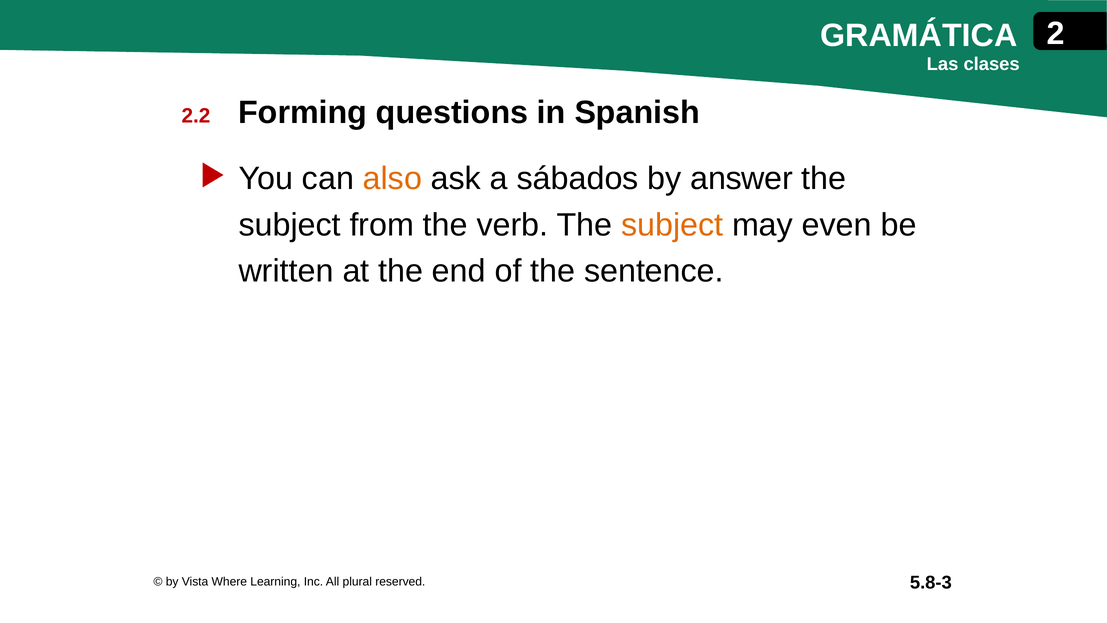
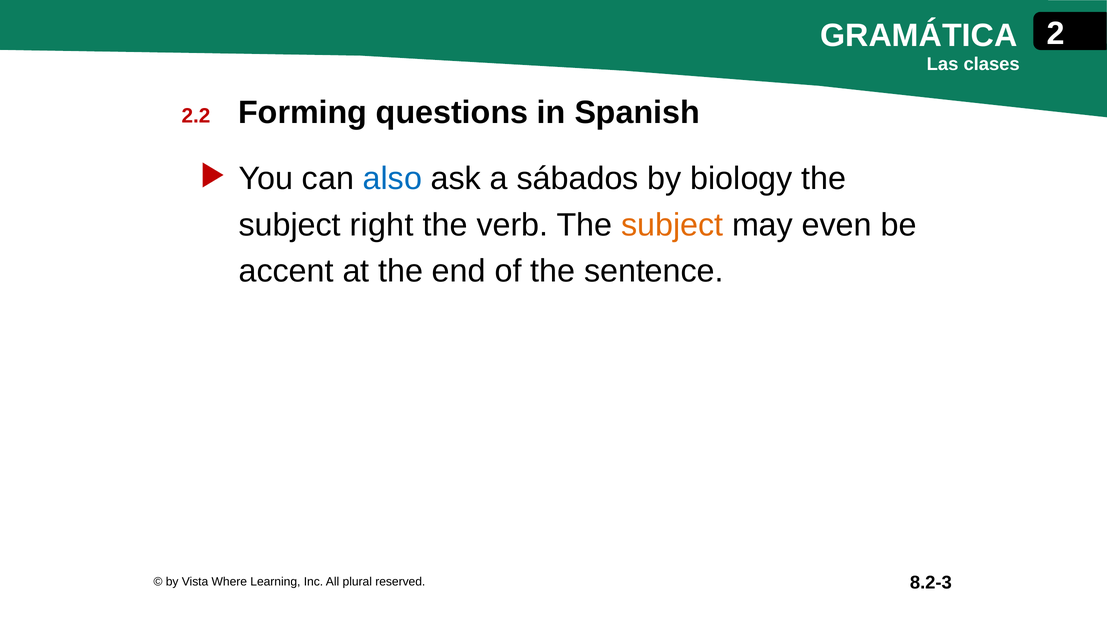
also colour: orange -> blue (392, 179)
answer: answer -> biology (741, 179)
from: from -> right (382, 225)
written: written -> accent (286, 271)
5.8-3: 5.8-3 -> 8.2-3 (931, 582)
